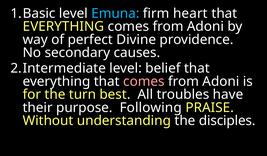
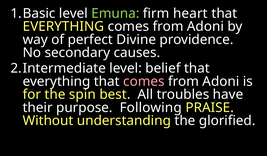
Emuna colour: light blue -> light green (115, 13)
turn: turn -> spin (82, 95)
disciples: disciples -> glorified (227, 121)
